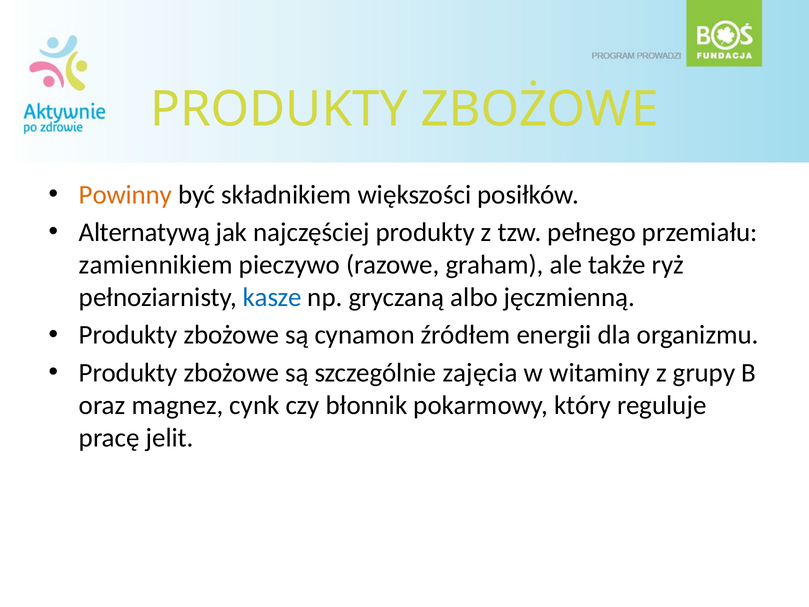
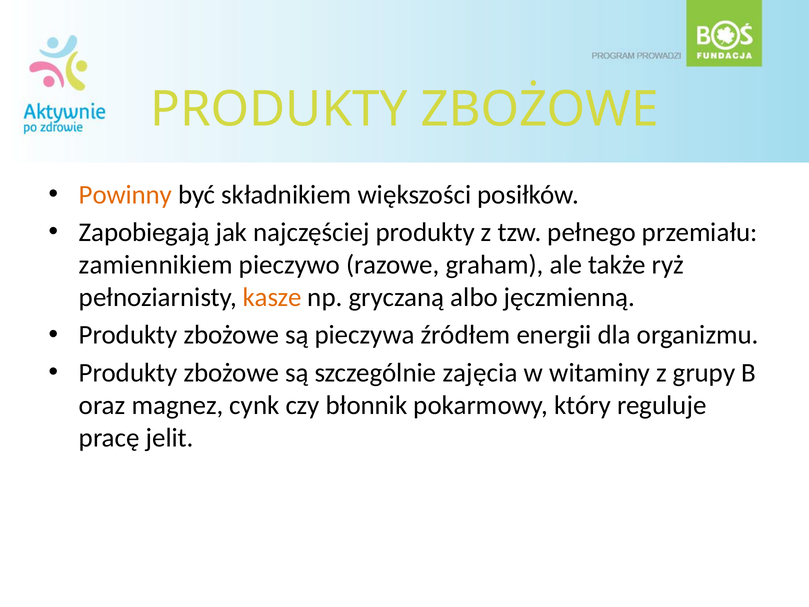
Alternatywą: Alternatywą -> Zapobiegają (144, 232)
kasze colour: blue -> orange (272, 297)
cynamon: cynamon -> pieczywa (365, 335)
